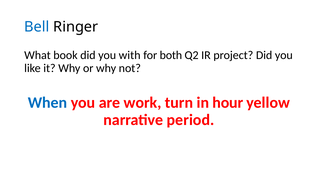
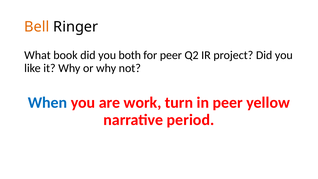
Bell colour: blue -> orange (37, 27)
with: with -> both (130, 55)
for both: both -> peer (171, 55)
in hour: hour -> peer (228, 103)
